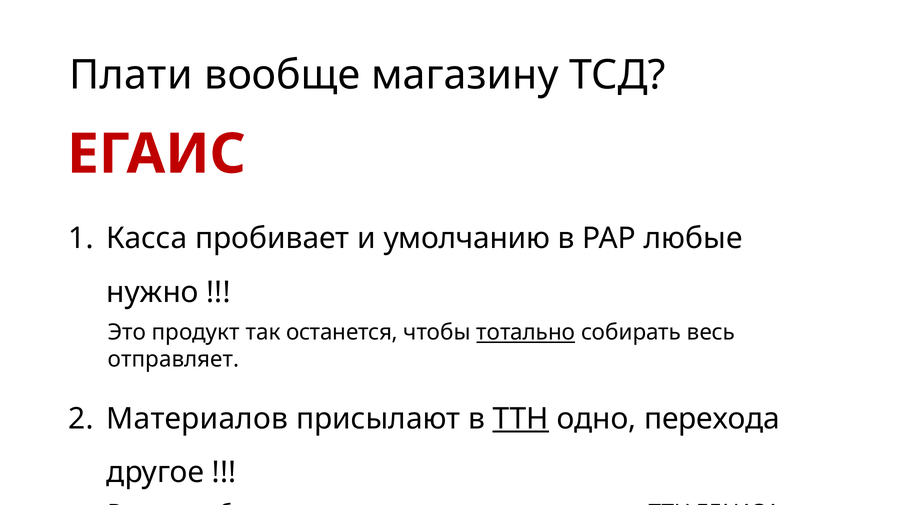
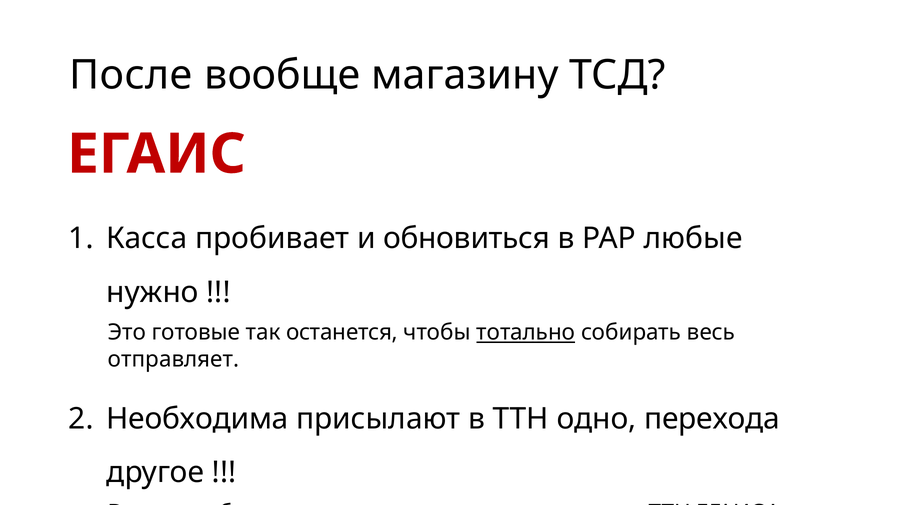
Плати: Плати -> После (131, 75)
умолчанию: умолчанию -> обновиться (467, 238)
продукт: продукт -> готовые (196, 333)
Материалов: Материалов -> Необходима (197, 419)
ТТН underline: present -> none (521, 419)
